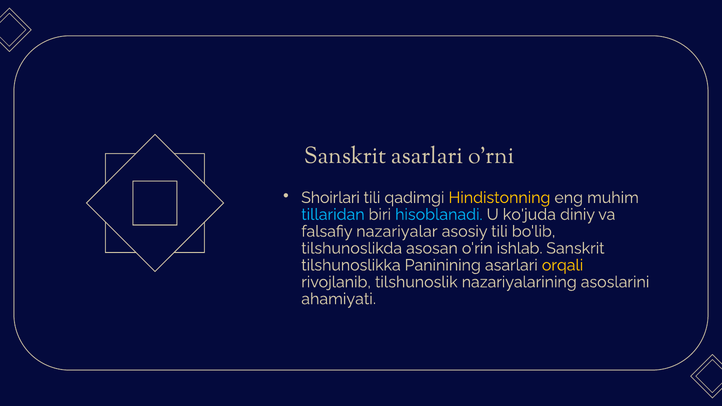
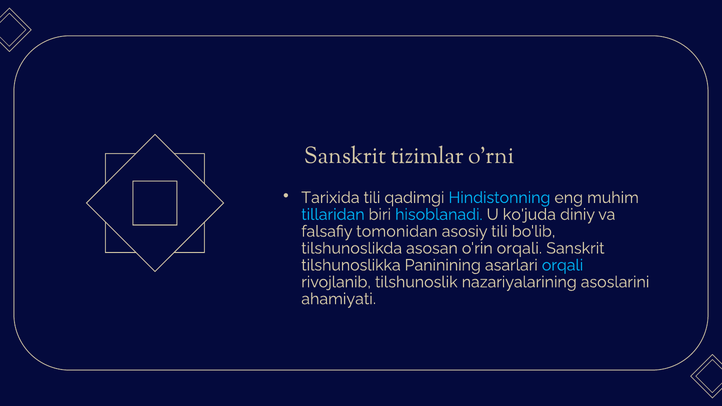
Sanskrit asarlari: asarlari -> tizimlar (427, 156)
Shoirlari: Shoirlari -> Tarixida (330, 198)
Hindistonning colour: yellow -> light blue (499, 198)
nazariyalar: nazariyalar -> tomonidan (397, 231)
o'rin ishlab: ishlab -> orqali (519, 248)
orqali colour: yellow -> light blue (563, 265)
